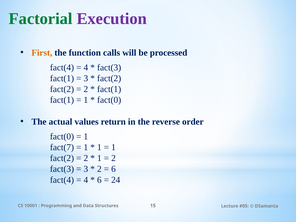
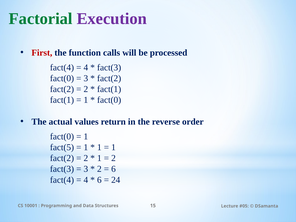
First colour: orange -> red (42, 53)
fact(1: fact(1 -> fact(0 (62, 78)
fact(7: fact(7 -> fact(5 (62, 147)
